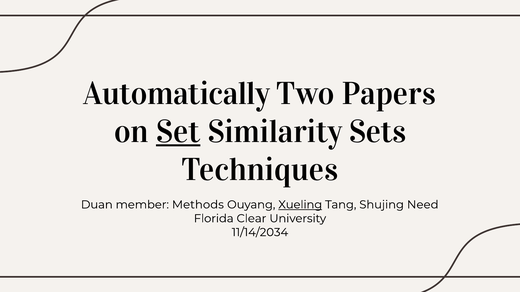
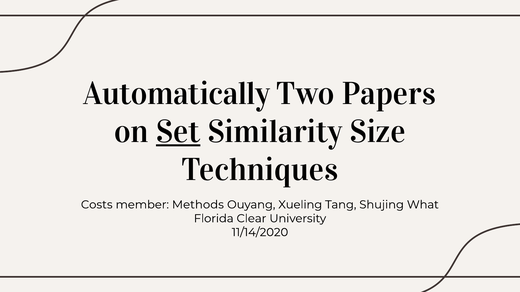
Sets: Sets -> Size (378, 132)
Duan: Duan -> Costs (97, 205)
Xueling underline: present -> none (300, 205)
Need: Need -> What (423, 205)
11/14/2034: 11/14/2034 -> 11/14/2020 (260, 233)
